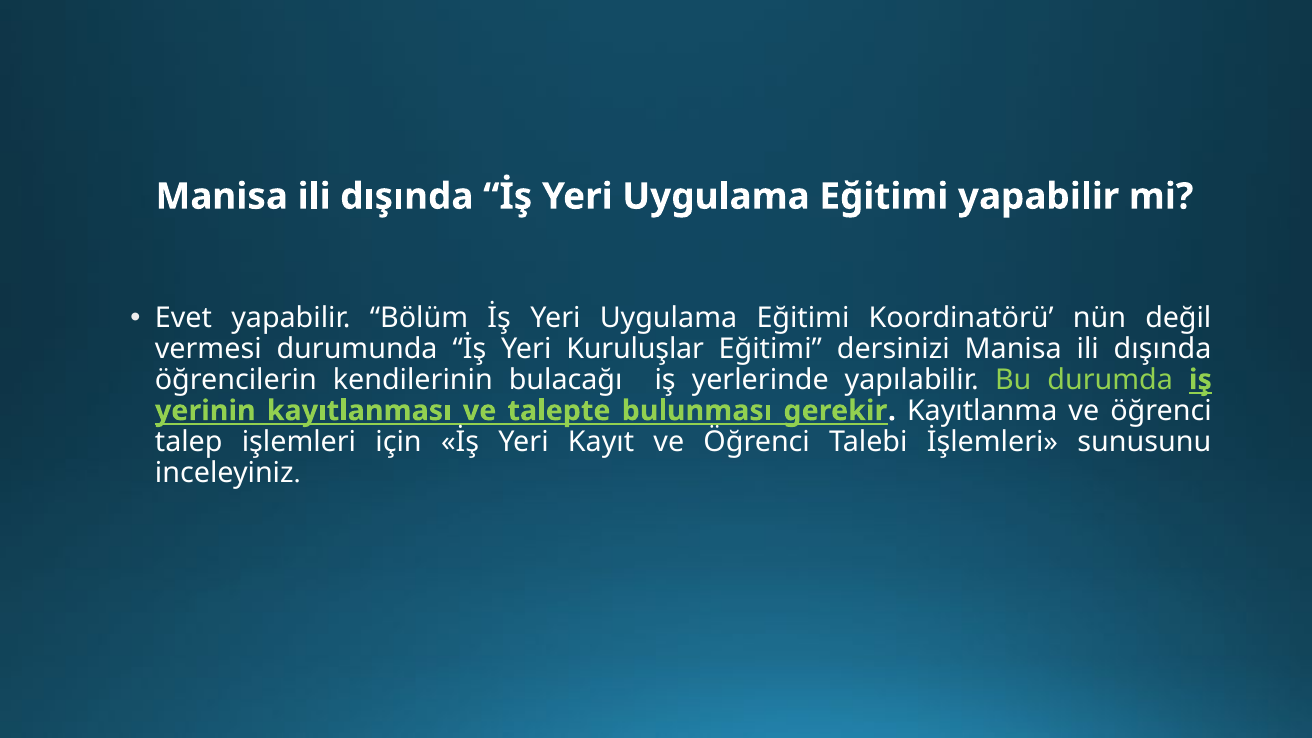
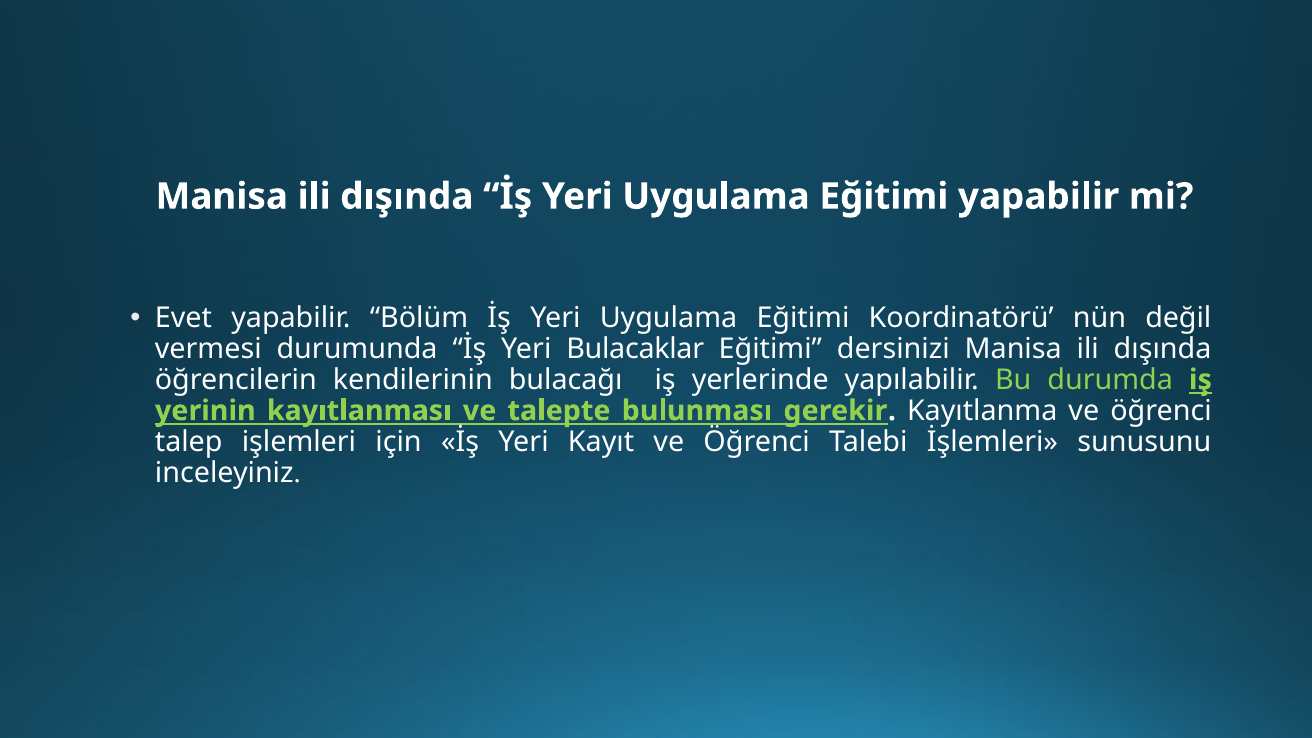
Kuruluşlar: Kuruluşlar -> Bulacaklar (635, 349)
